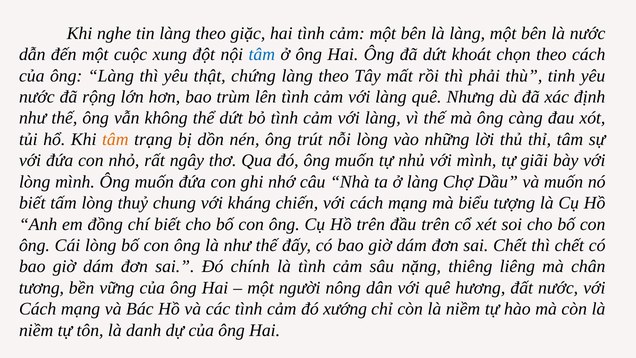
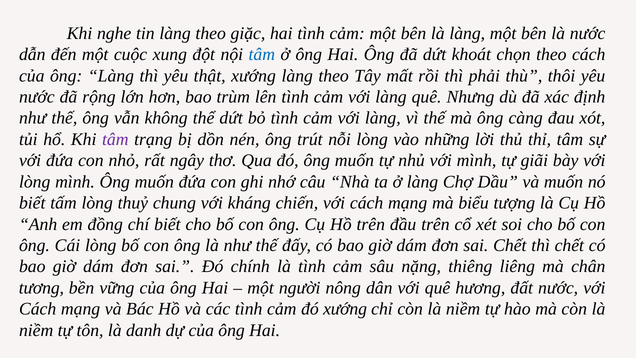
thật chứng: chứng -> xướng (254, 76)
tinh: tinh -> thôi (562, 76)
tâm colour: orange -> purple (115, 139)
